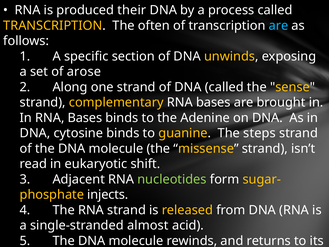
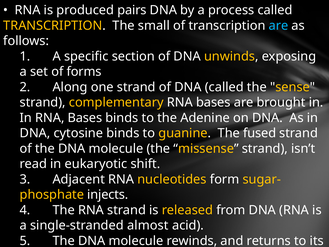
their: their -> pairs (132, 10)
often: often -> small (154, 26)
arose: arose -> forms (84, 72)
steps: steps -> fused (260, 133)
nucleotides colour: light green -> yellow (172, 179)
